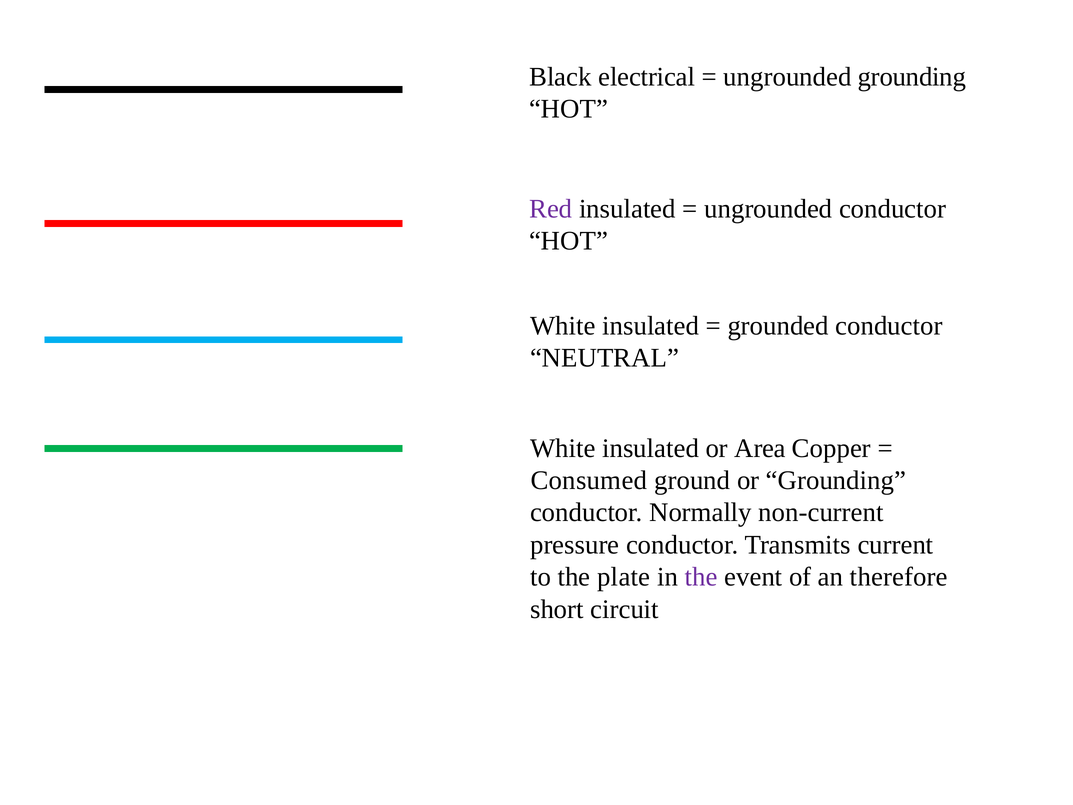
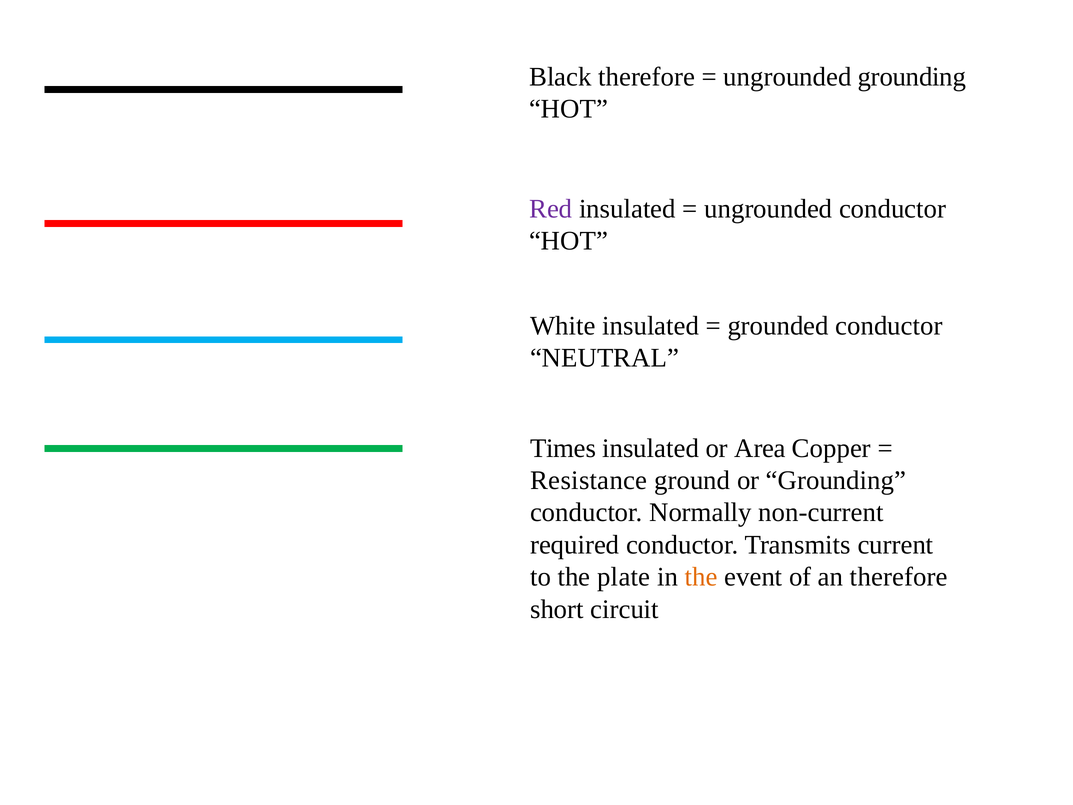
Black electrical: electrical -> therefore (647, 77)
White: White -> Times (563, 448)
Consumed: Consumed -> Resistance (589, 480)
pressure: pressure -> required (575, 545)
the colour: purple -> orange (701, 577)
